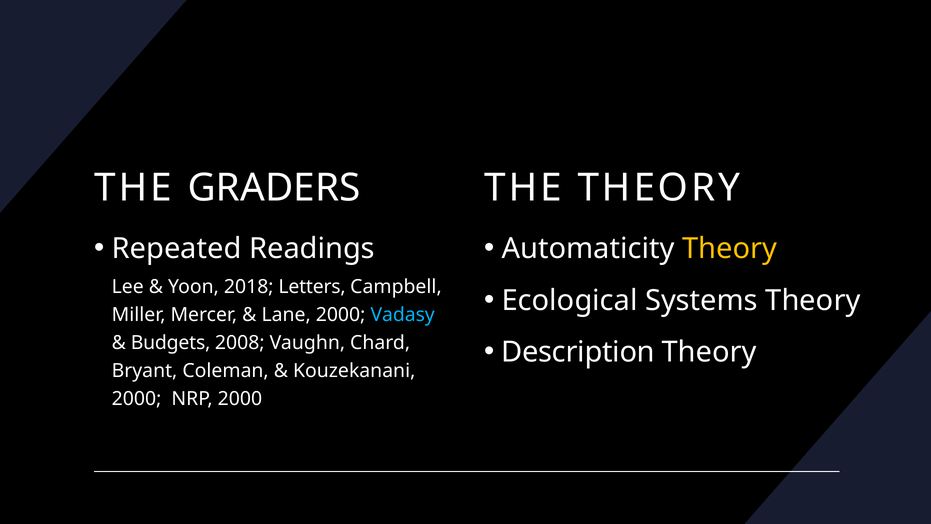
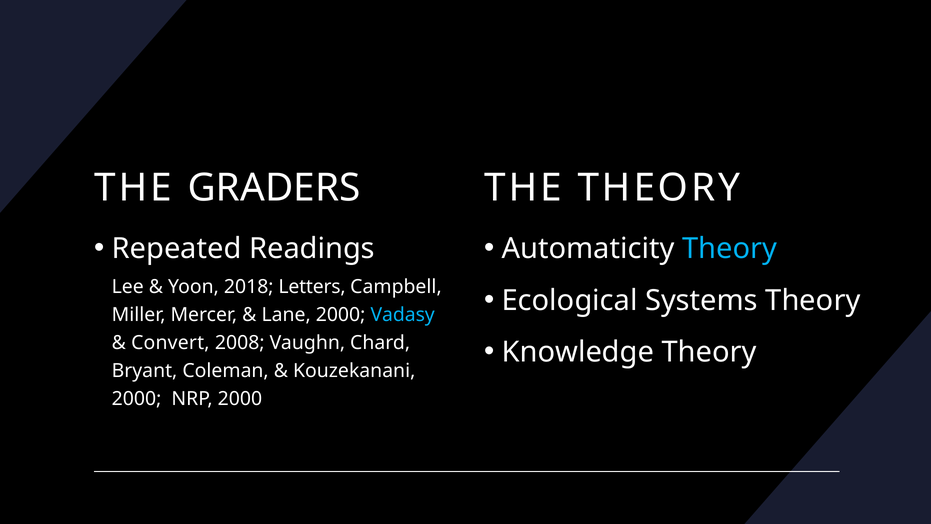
Theory colour: yellow -> light blue (730, 249)
Description: Description -> Knowledge (578, 352)
Budgets: Budgets -> Convert (170, 343)
